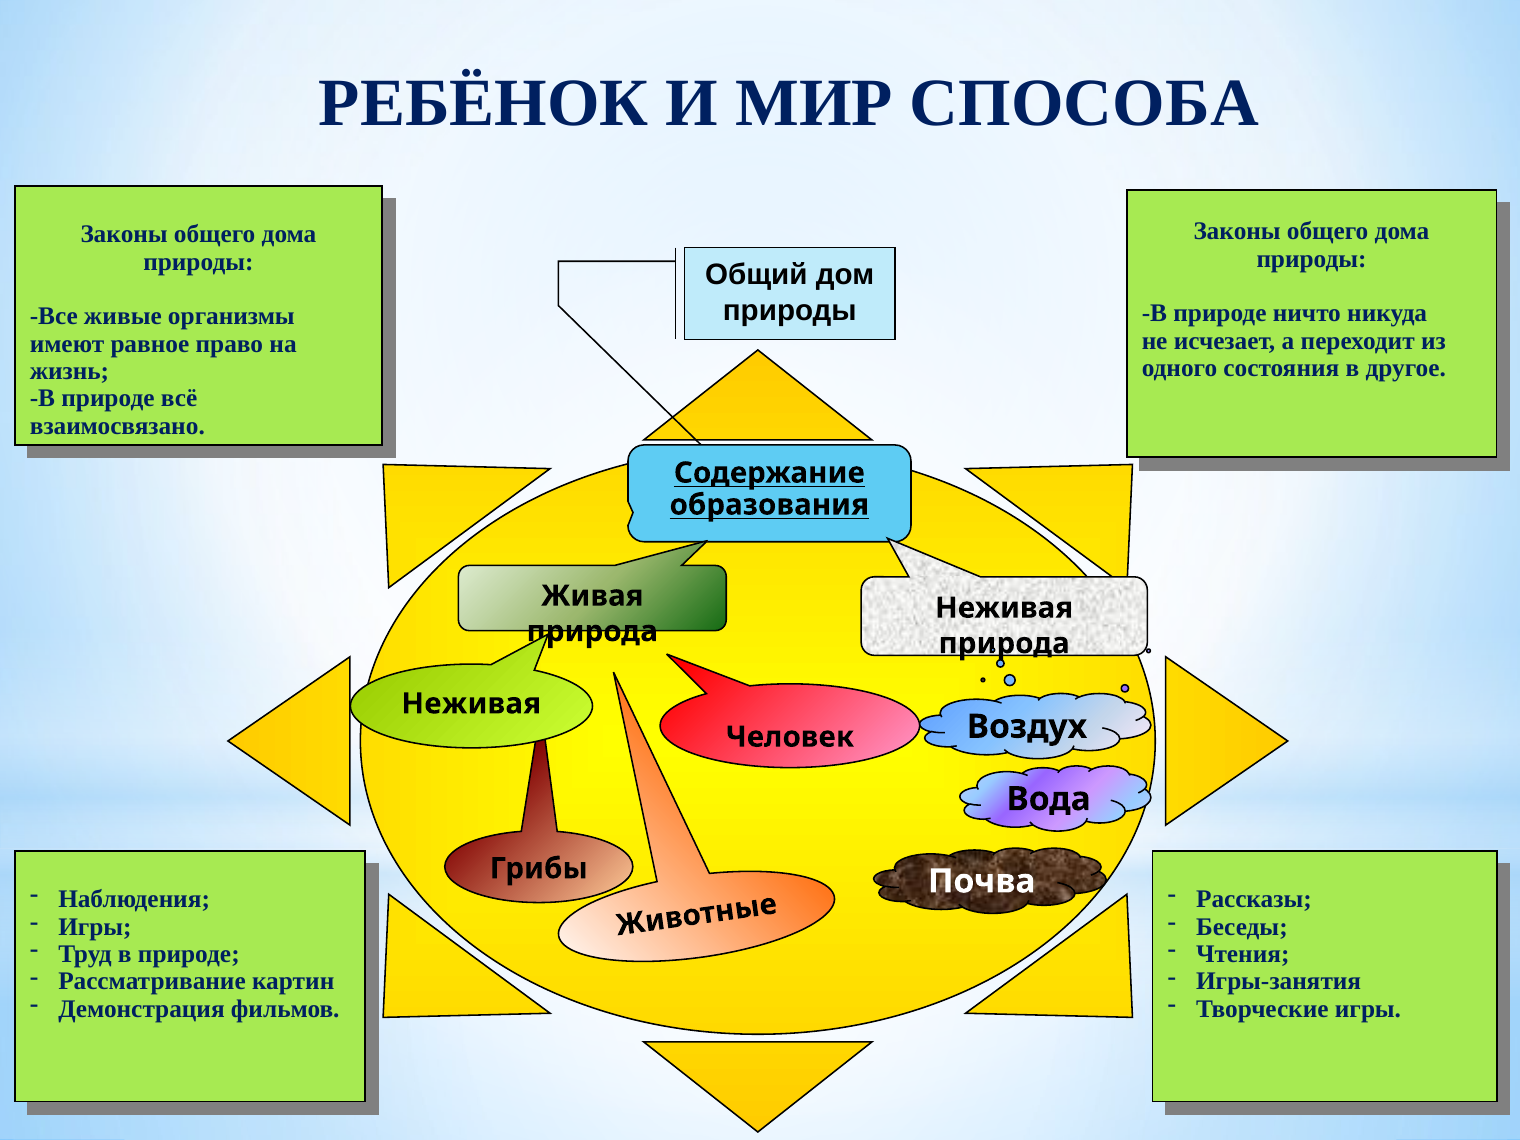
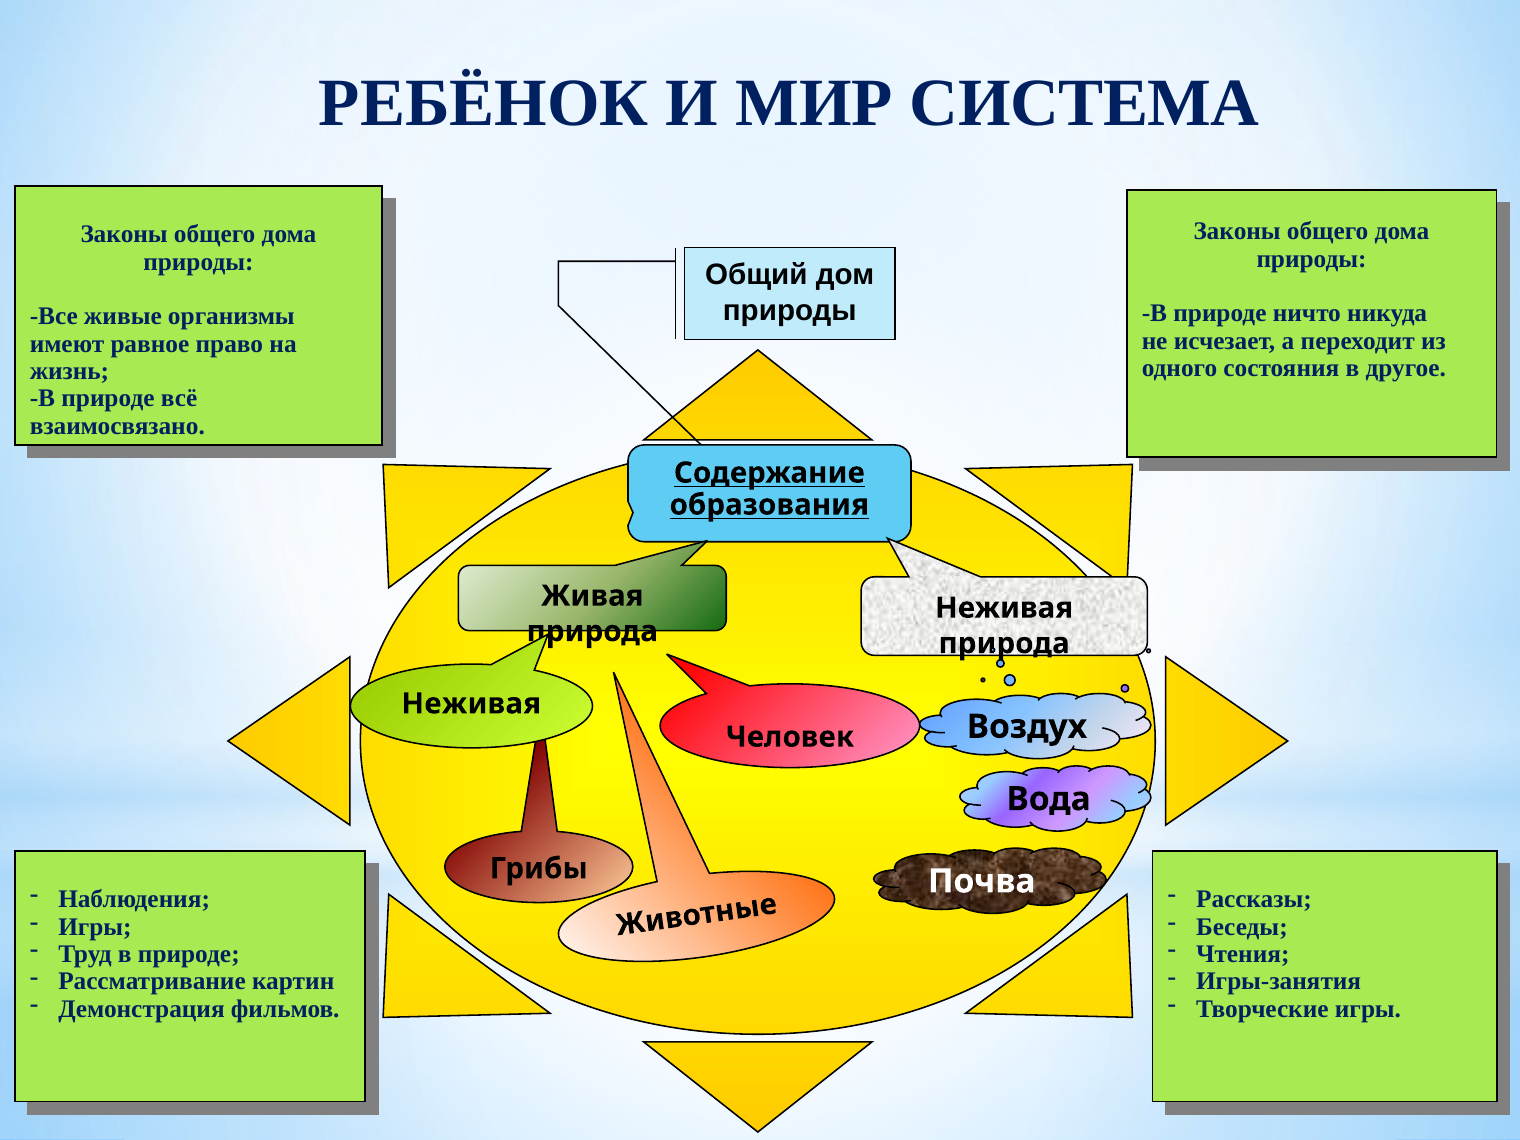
СПОСОБА: СПОСОБА -> СИСТЕМА (1085, 104)
